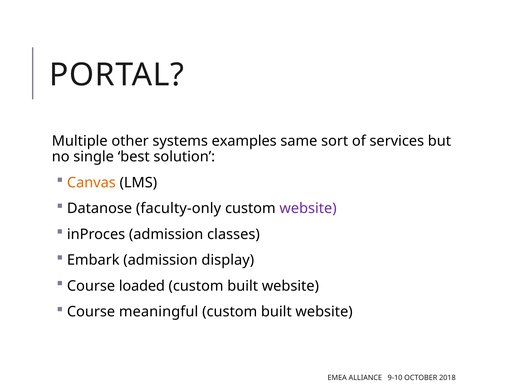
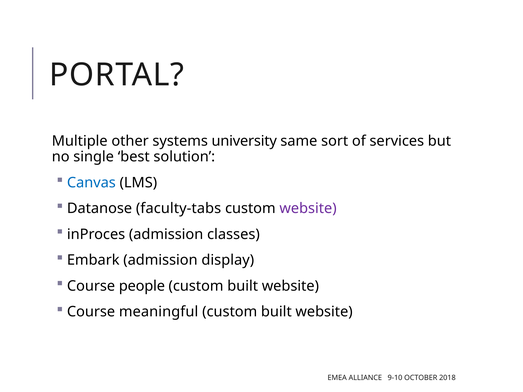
examples: examples -> university (244, 141)
Canvas colour: orange -> blue (91, 183)
faculty-only: faculty-only -> faculty-tabs (179, 209)
loaded: loaded -> people (142, 286)
